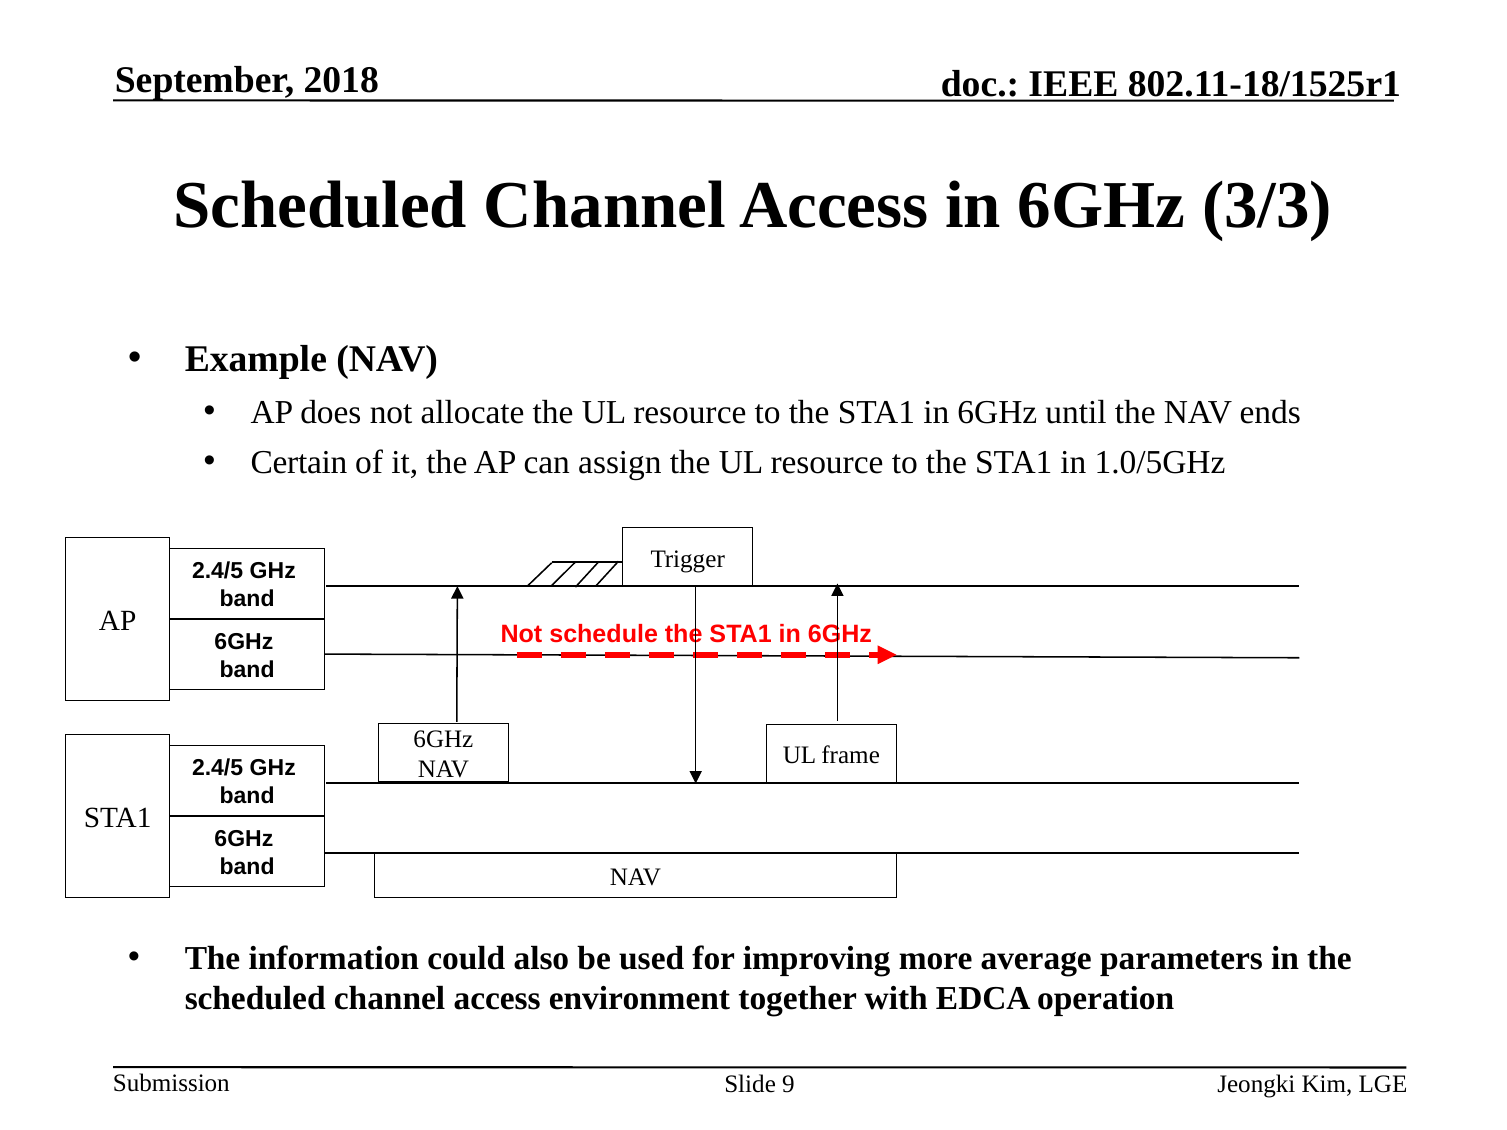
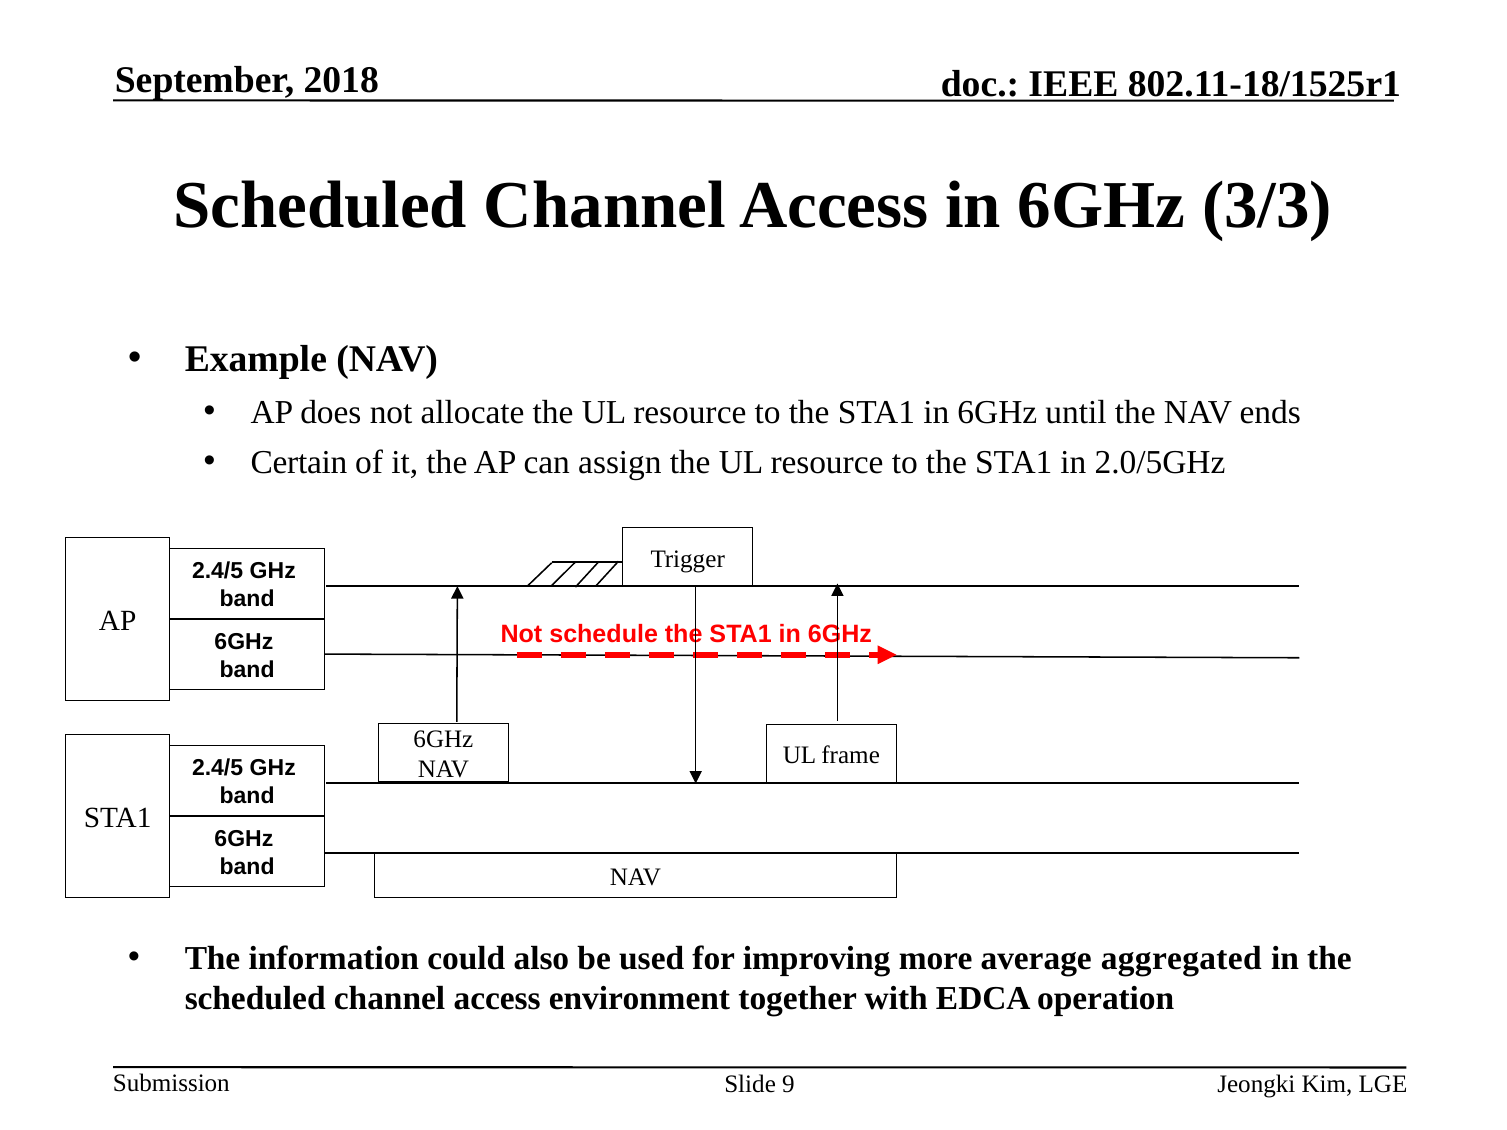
1.0/5GHz: 1.0/5GHz -> 2.0/5GHz (1160, 463)
parameters: parameters -> aggregated (1181, 959)
